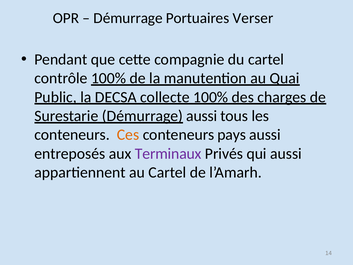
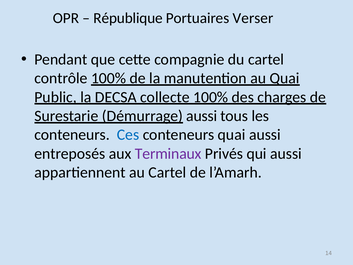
Démurrage: Démurrage -> République (128, 18)
Ces colour: orange -> blue (128, 135)
conteneurs pays: pays -> quai (232, 135)
